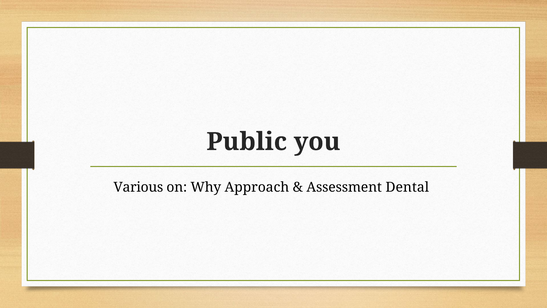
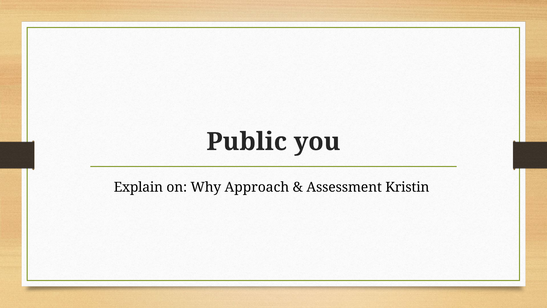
Various: Various -> Explain (138, 187)
Dental: Dental -> Kristin (407, 187)
